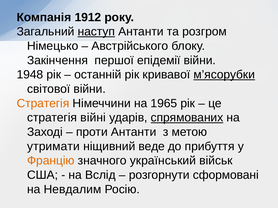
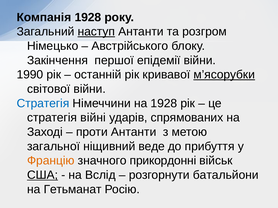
Компанія 1912: 1912 -> 1928 (88, 17)
1948: 1948 -> 1990 (30, 75)
Стратегія colour: orange -> blue (43, 104)
на 1965: 1965 -> 1928 (164, 104)
спрямованих underline: present -> none (187, 118)
утримати: утримати -> загальної (54, 147)
український: український -> прикордонні (163, 161)
США underline: none -> present (42, 175)
сформовані: сформовані -> батальйони (226, 175)
Невдалим: Невдалим -> Гетьманат (73, 190)
